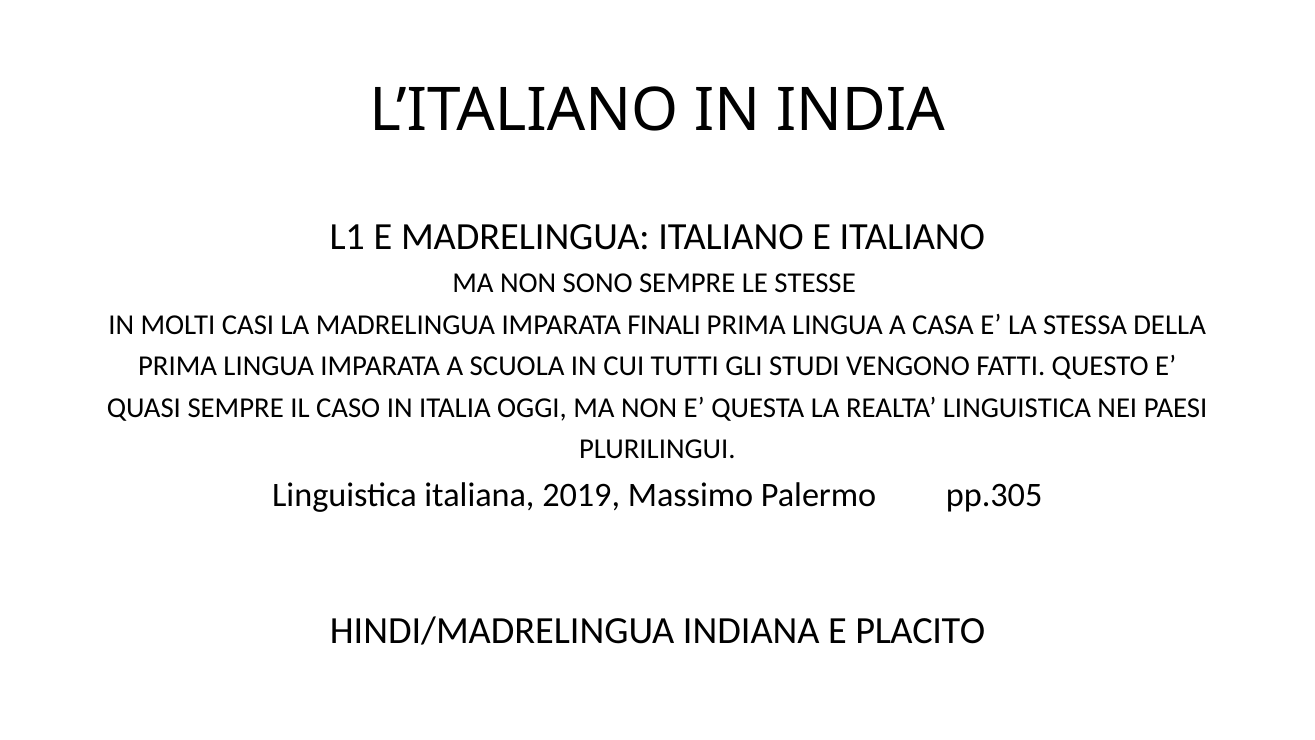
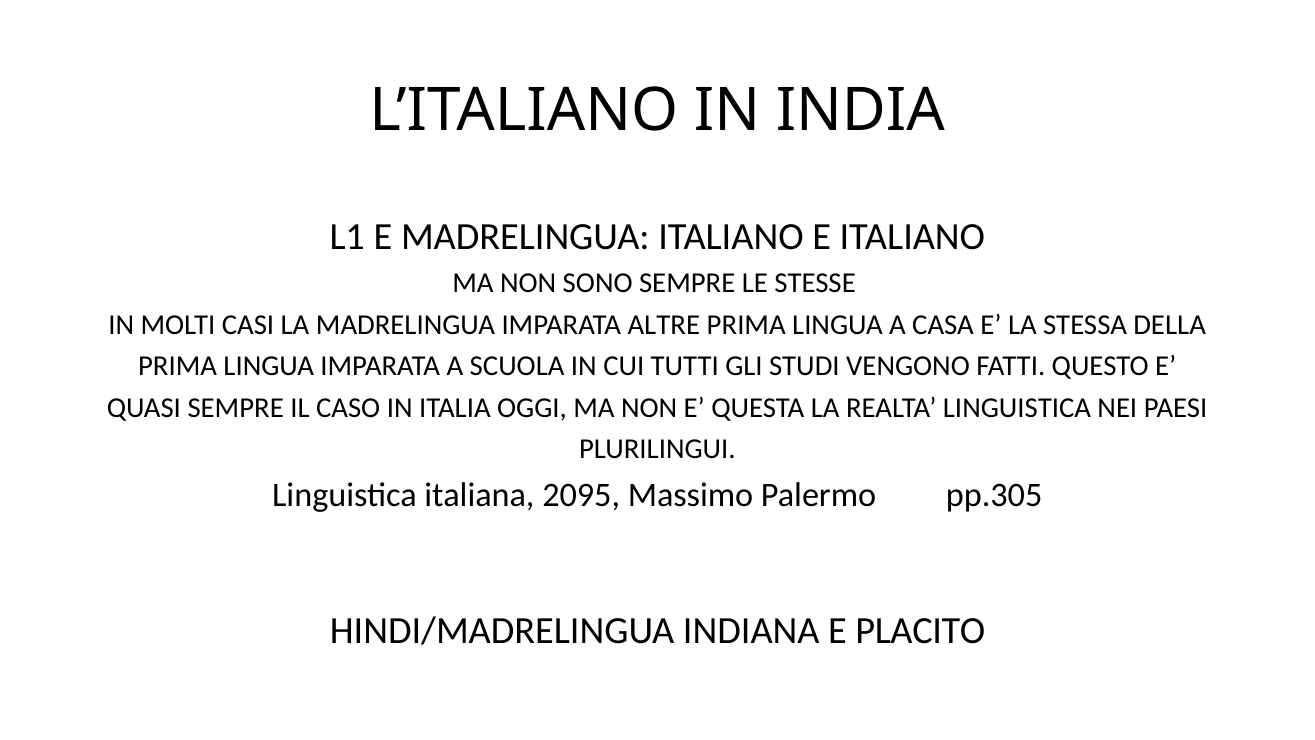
FINALI: FINALI -> ALTRE (664, 325)
2019: 2019 -> 2095 (581, 495)
